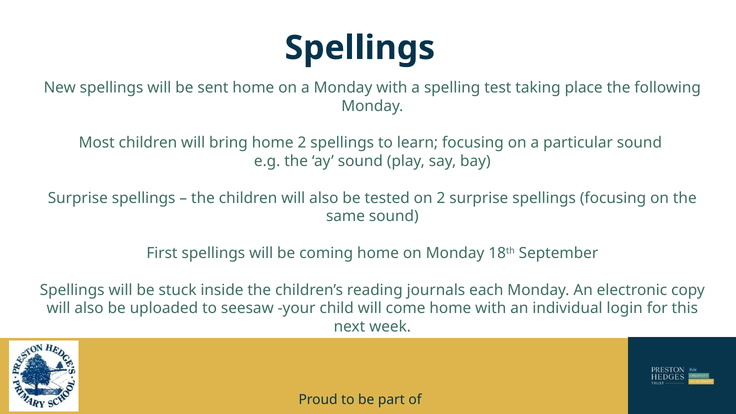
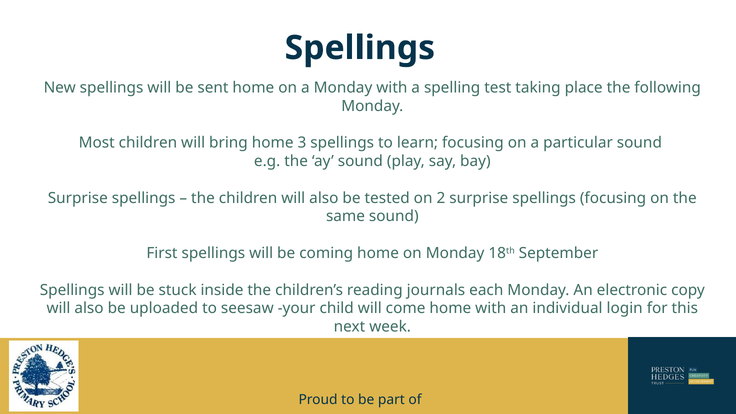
home 2: 2 -> 3 (302, 143)
